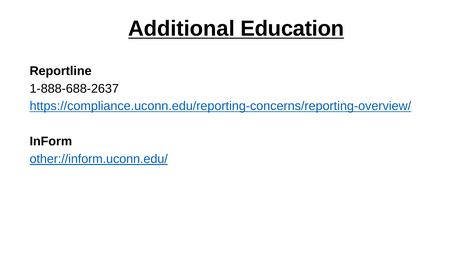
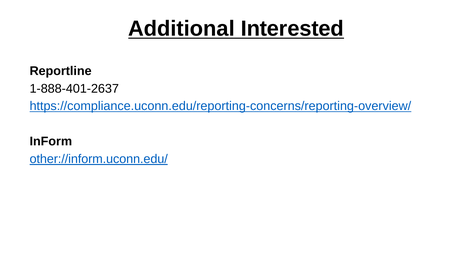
Education: Education -> Interested (292, 29)
1-888-688-2637: 1-888-688-2637 -> 1-888-401-2637 (74, 88)
